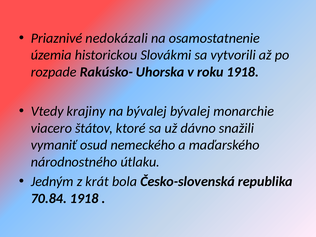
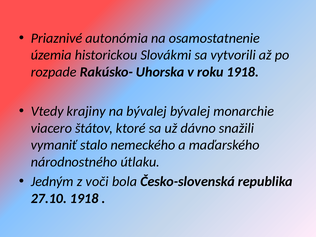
nedokázali: nedokázali -> autonómia (117, 38)
osud: osud -> stalo (94, 145)
krát: krát -> voči (97, 182)
70.84: 70.84 -> 27.10 (49, 198)
